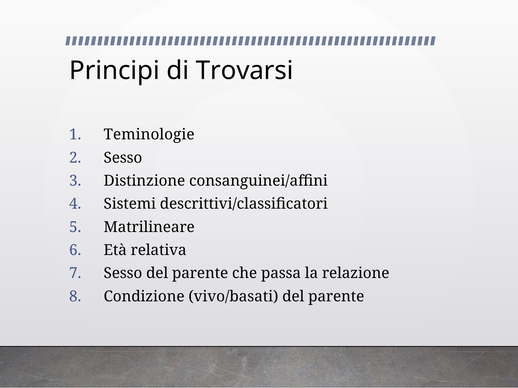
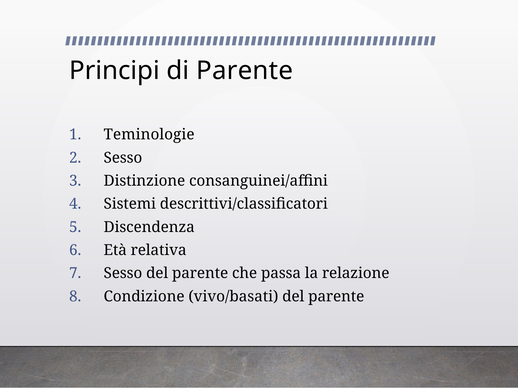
di Trovarsi: Trovarsi -> Parente (245, 71)
Matrilineare: Matrilineare -> Discendenza (149, 227)
